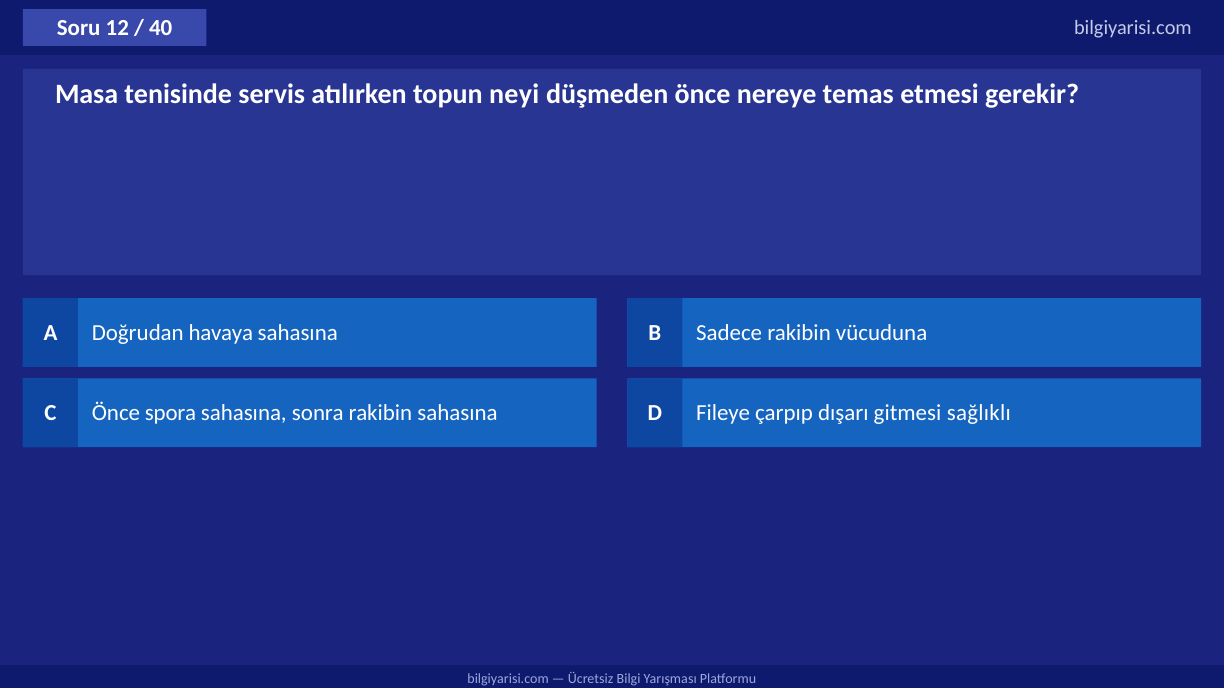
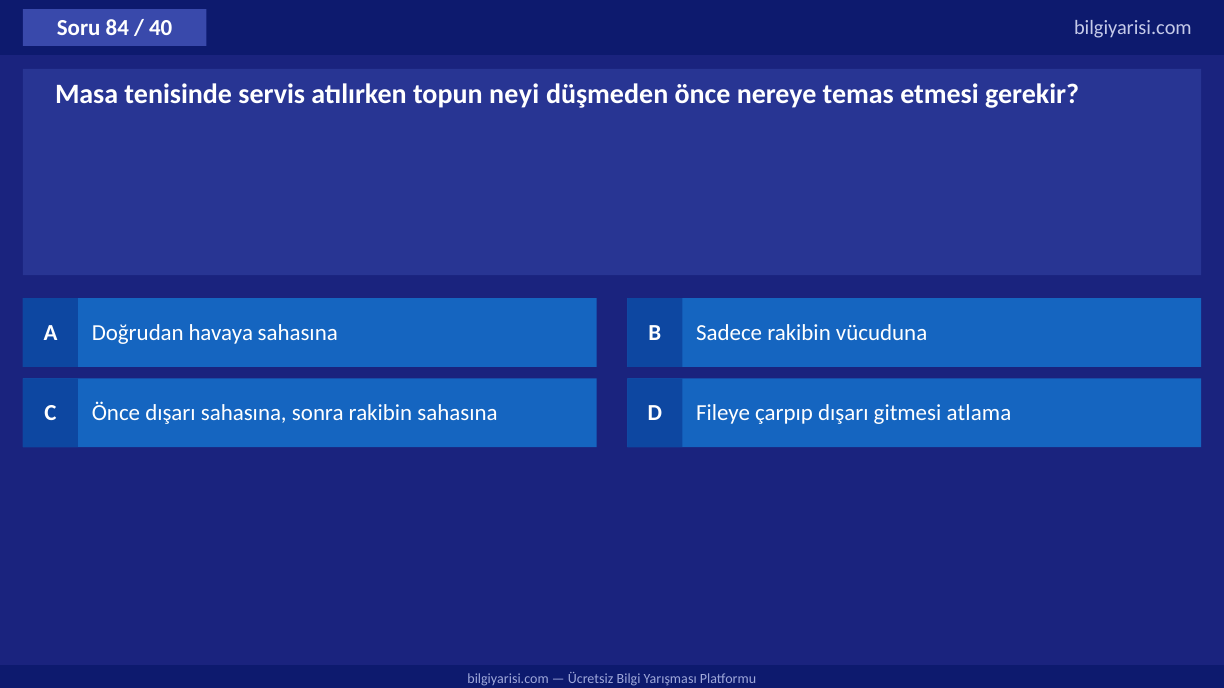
12: 12 -> 84 (117, 28)
Önce spora: spora -> dışarı (170, 413)
sağlıklı: sağlıklı -> atlama (979, 413)
